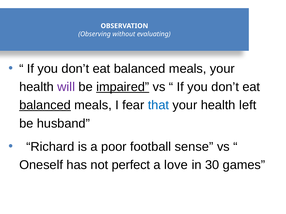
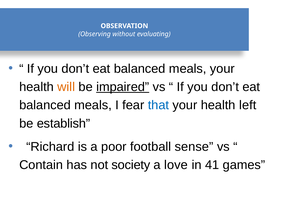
will colour: purple -> orange (66, 87)
balanced underline: present -> none (45, 105)
husband: husband -> establish (63, 124)
Oneself: Oneself -> Contain (41, 165)
perfect: perfect -> society (131, 165)
30: 30 -> 41 (212, 165)
